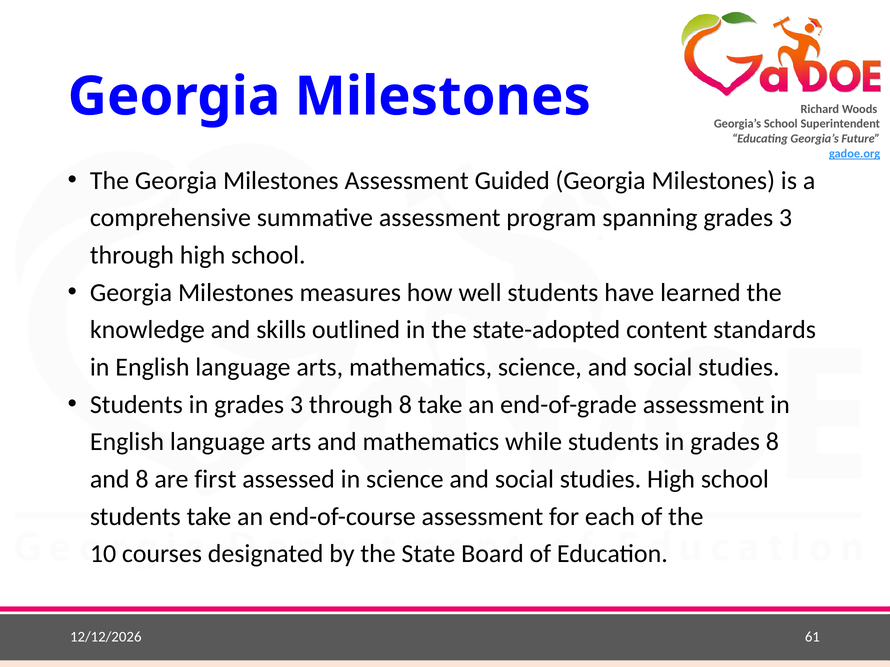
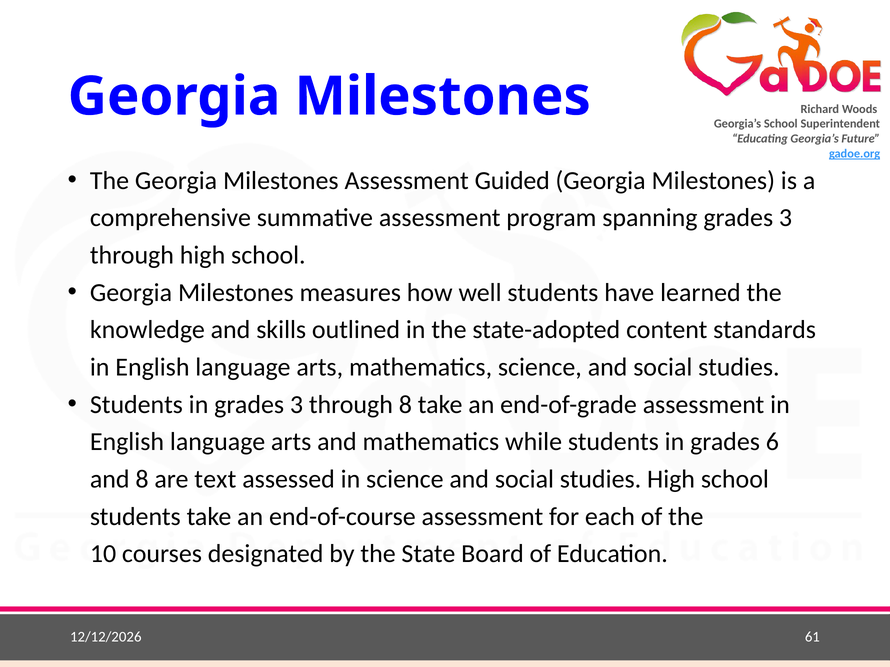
grades 8: 8 -> 6 (772, 442)
first: first -> text (215, 479)
